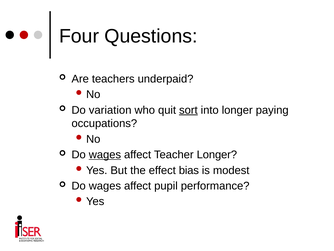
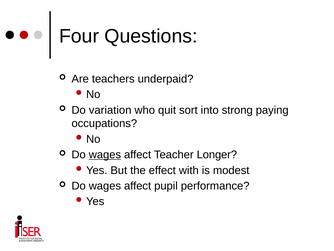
sort underline: present -> none (188, 110)
into longer: longer -> strong (237, 110)
bias: bias -> with (189, 170)
